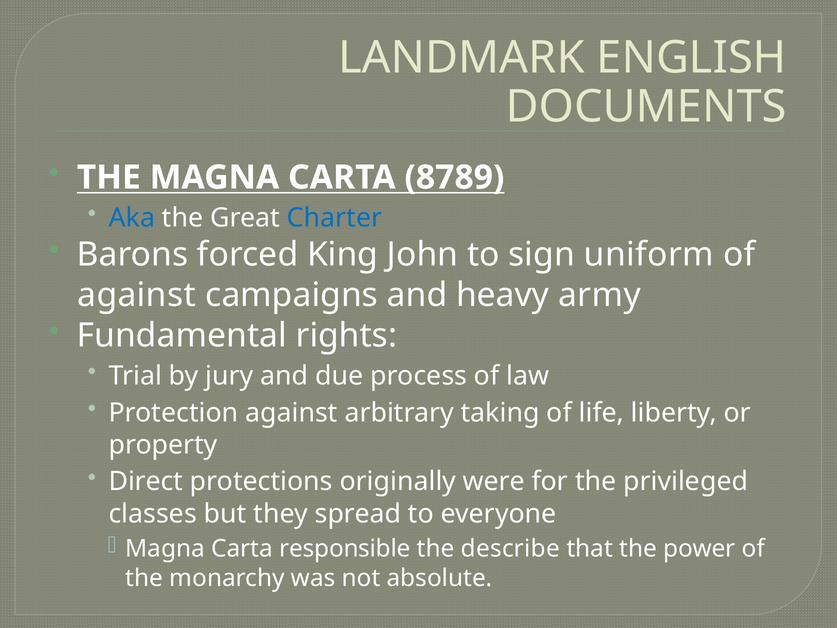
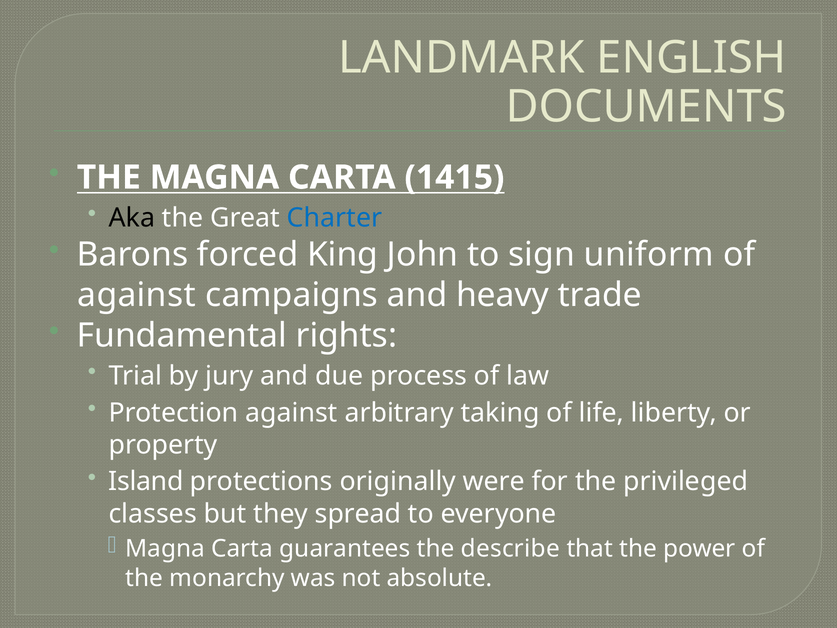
8789: 8789 -> 1415 (454, 177)
Aka colour: blue -> black (132, 218)
army: army -> trade (600, 295)
Direct: Direct -> Island (146, 481)
responsible: responsible -> guarantees (345, 549)
